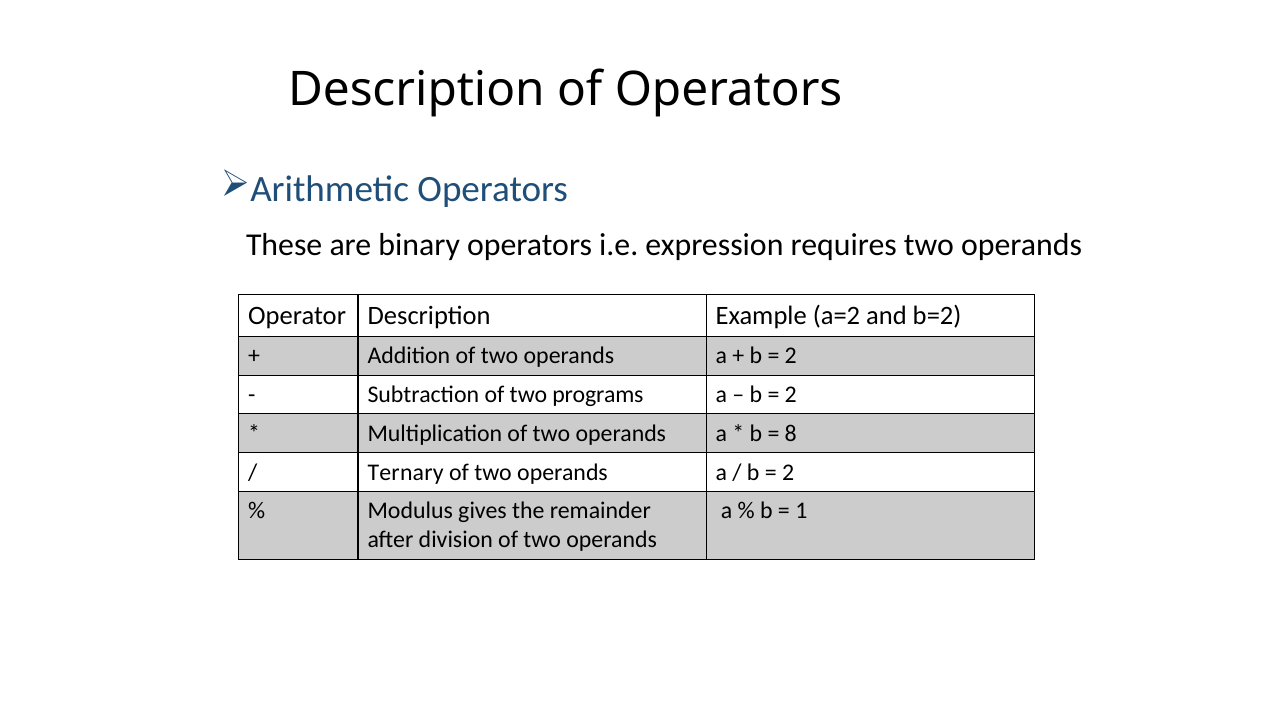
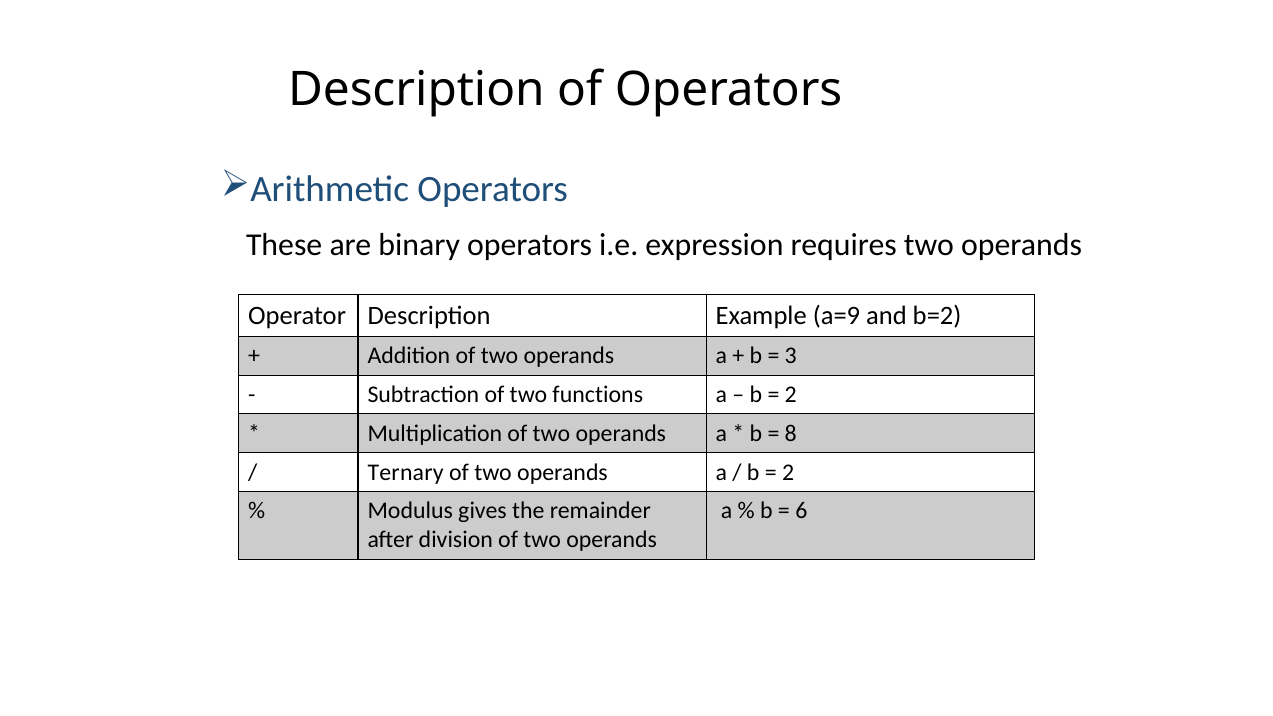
a=2: a=2 -> a=9 (836, 316)
2: 2 -> 3 (791, 356)
programs: programs -> functions (598, 395)
1: 1 -> 6 (801, 511)
